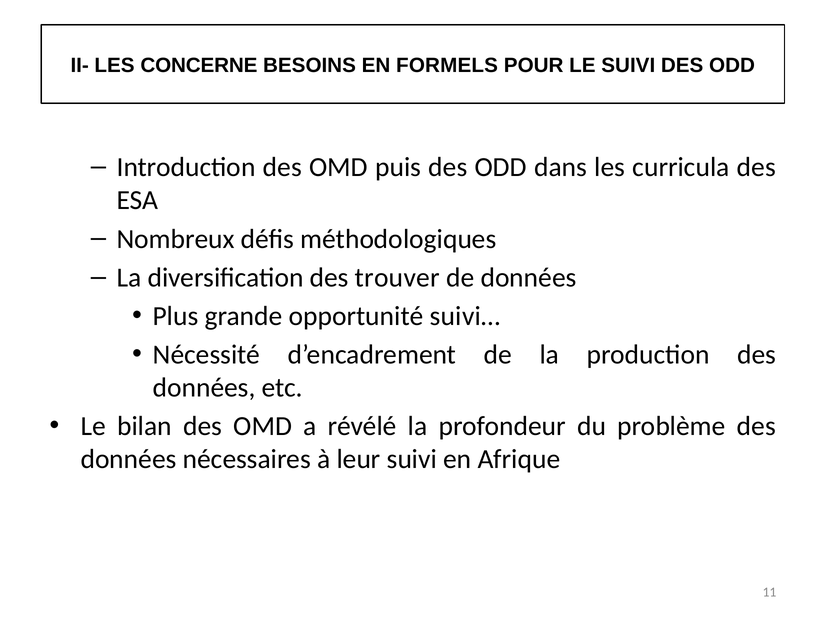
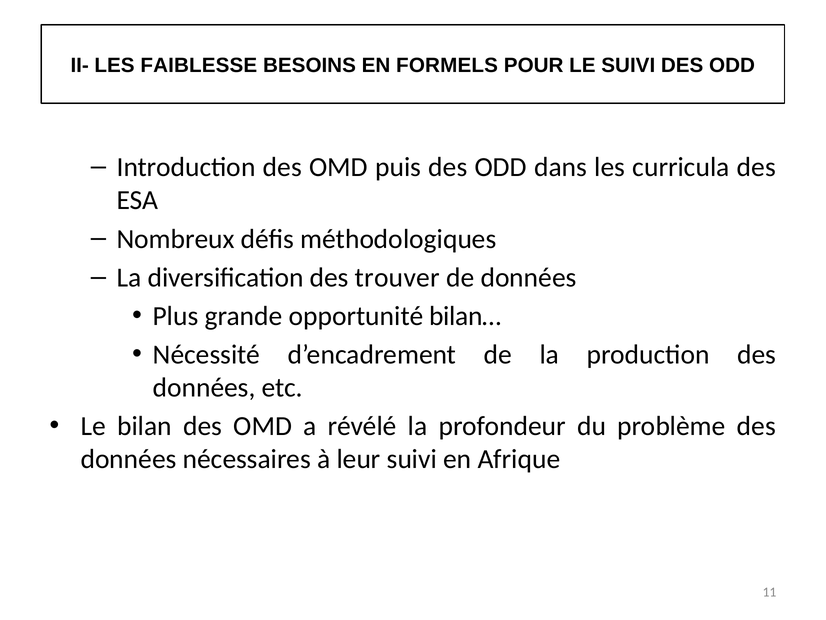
CONCERNE: CONCERNE -> FAIBLESSE (199, 65)
suivi…: suivi… -> bilan… (465, 316)
